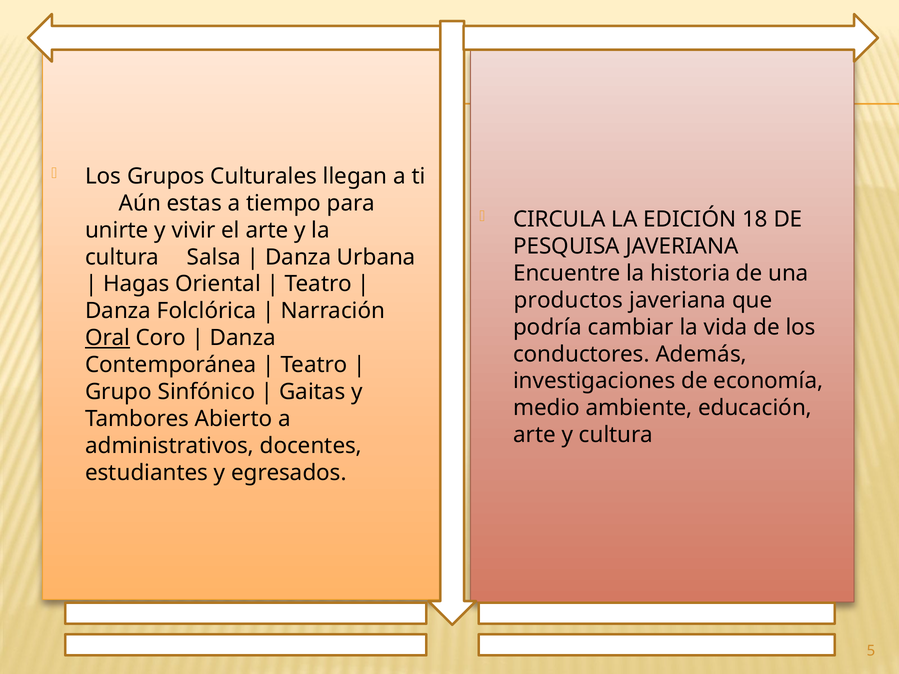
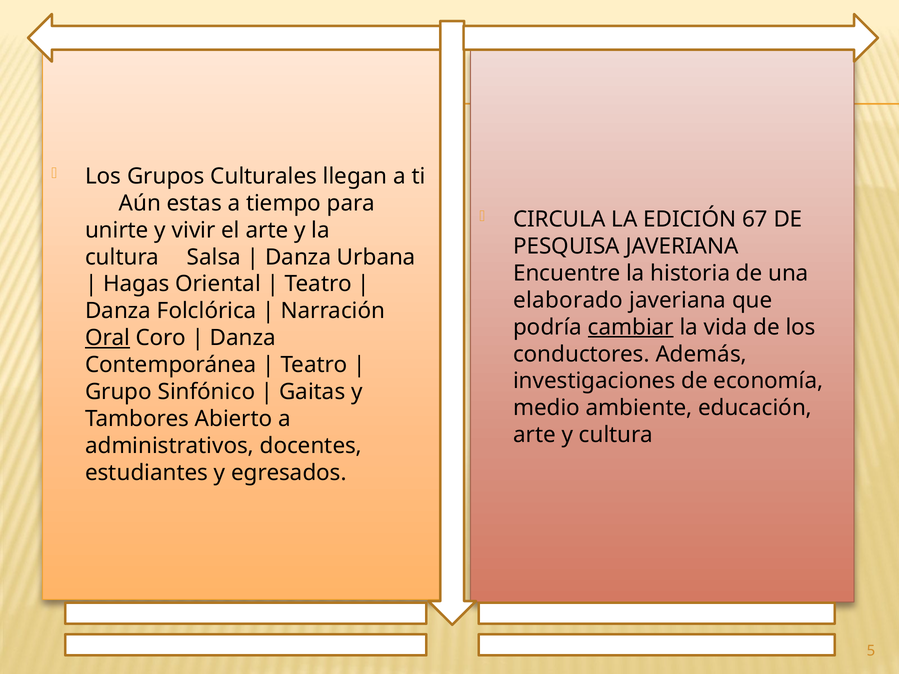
18: 18 -> 67 (755, 219)
productos: productos -> elaborado (568, 300)
cambiar underline: none -> present (631, 327)
